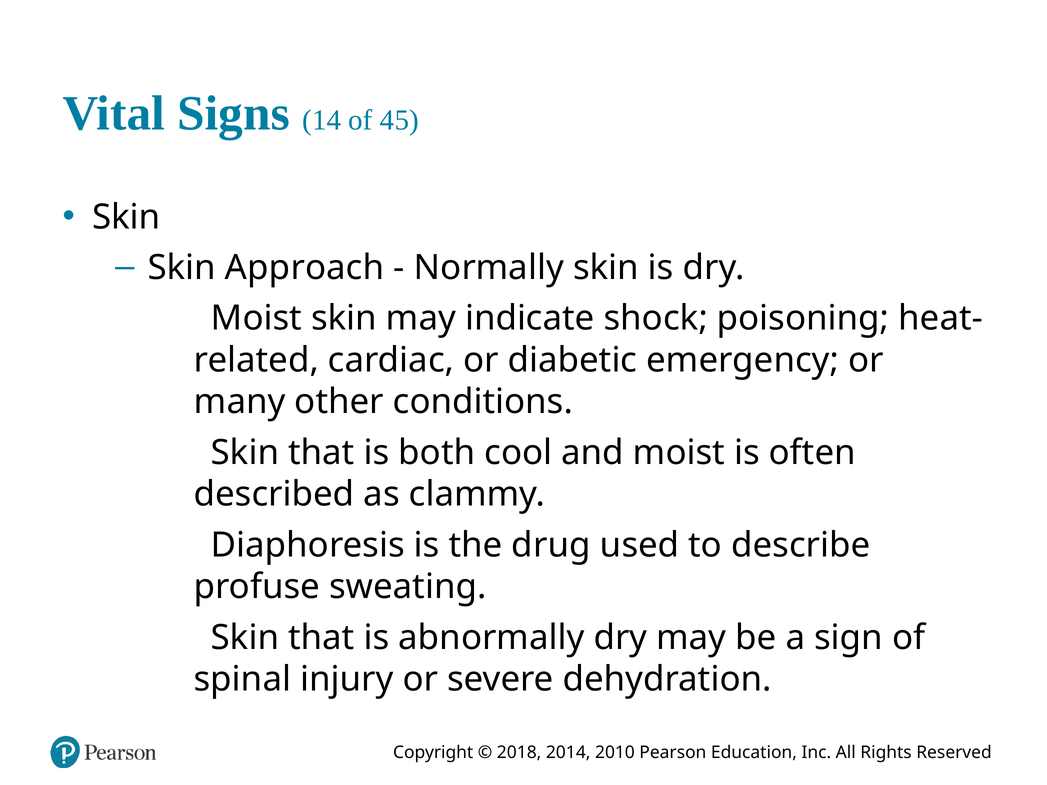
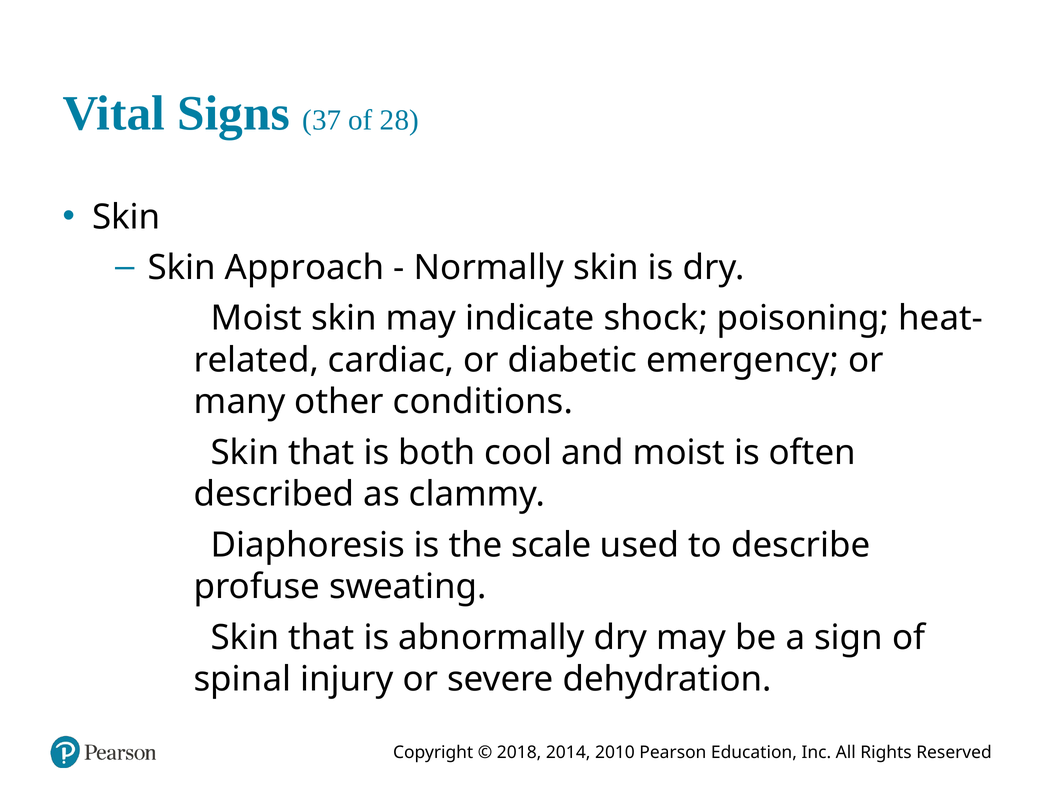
14: 14 -> 37 (322, 120)
45: 45 -> 28 (399, 120)
drug: drug -> scale (551, 545)
